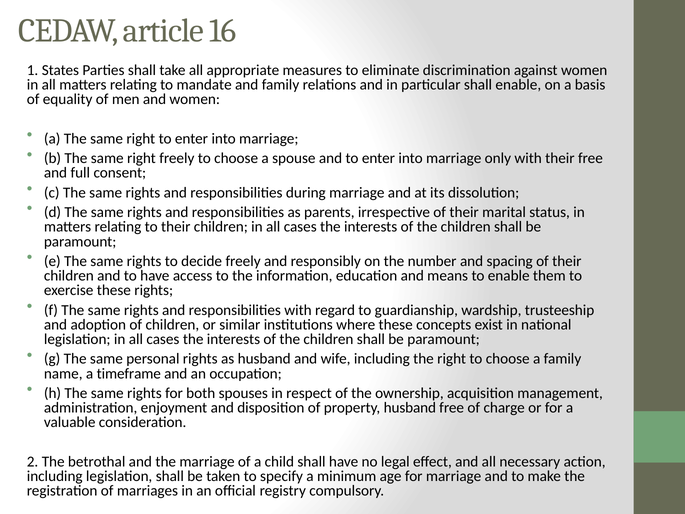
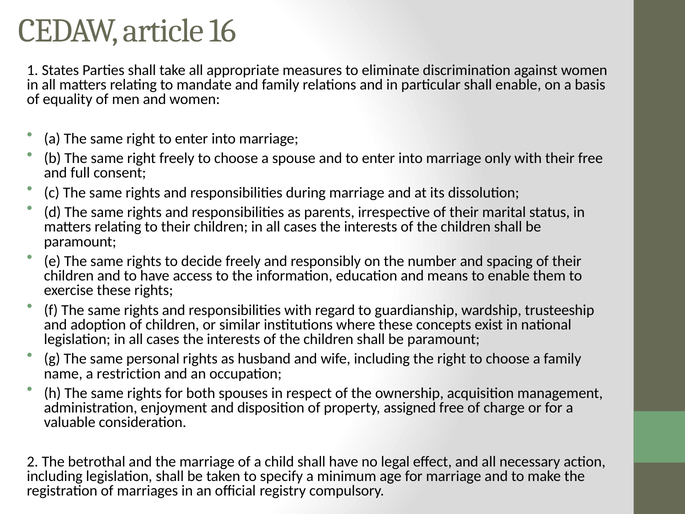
timeframe: timeframe -> restriction (129, 373)
property husband: husband -> assigned (410, 408)
